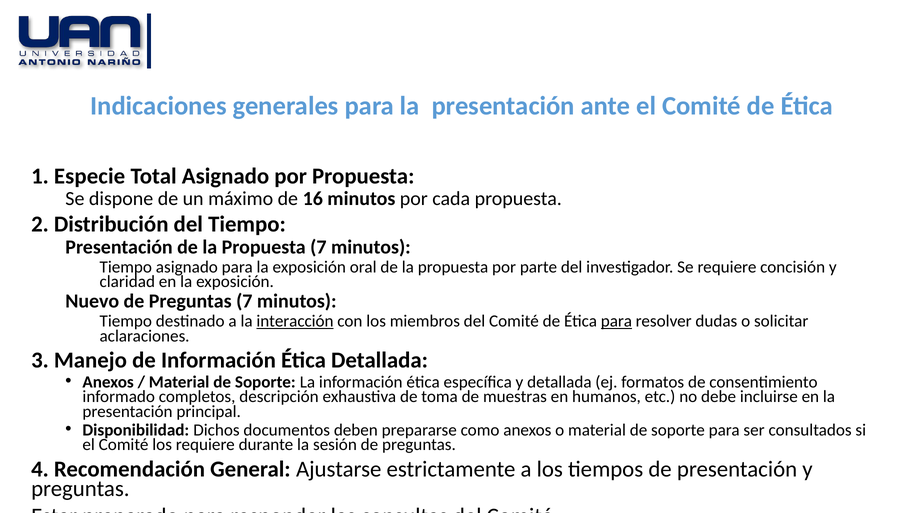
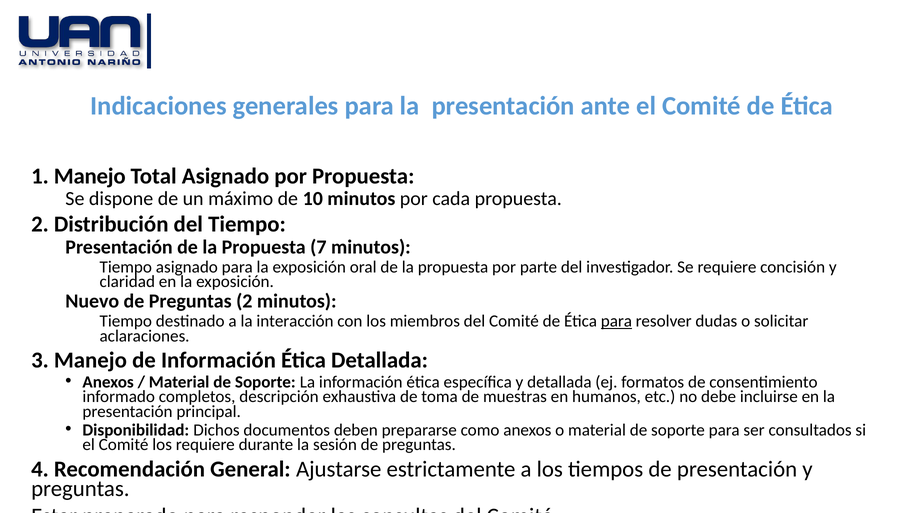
1 Especie: Especie -> Manejo (90, 176)
16: 16 -> 10 (313, 199)
Preguntas 7: 7 -> 2 (244, 302)
interacción underline: present -> none (295, 322)
